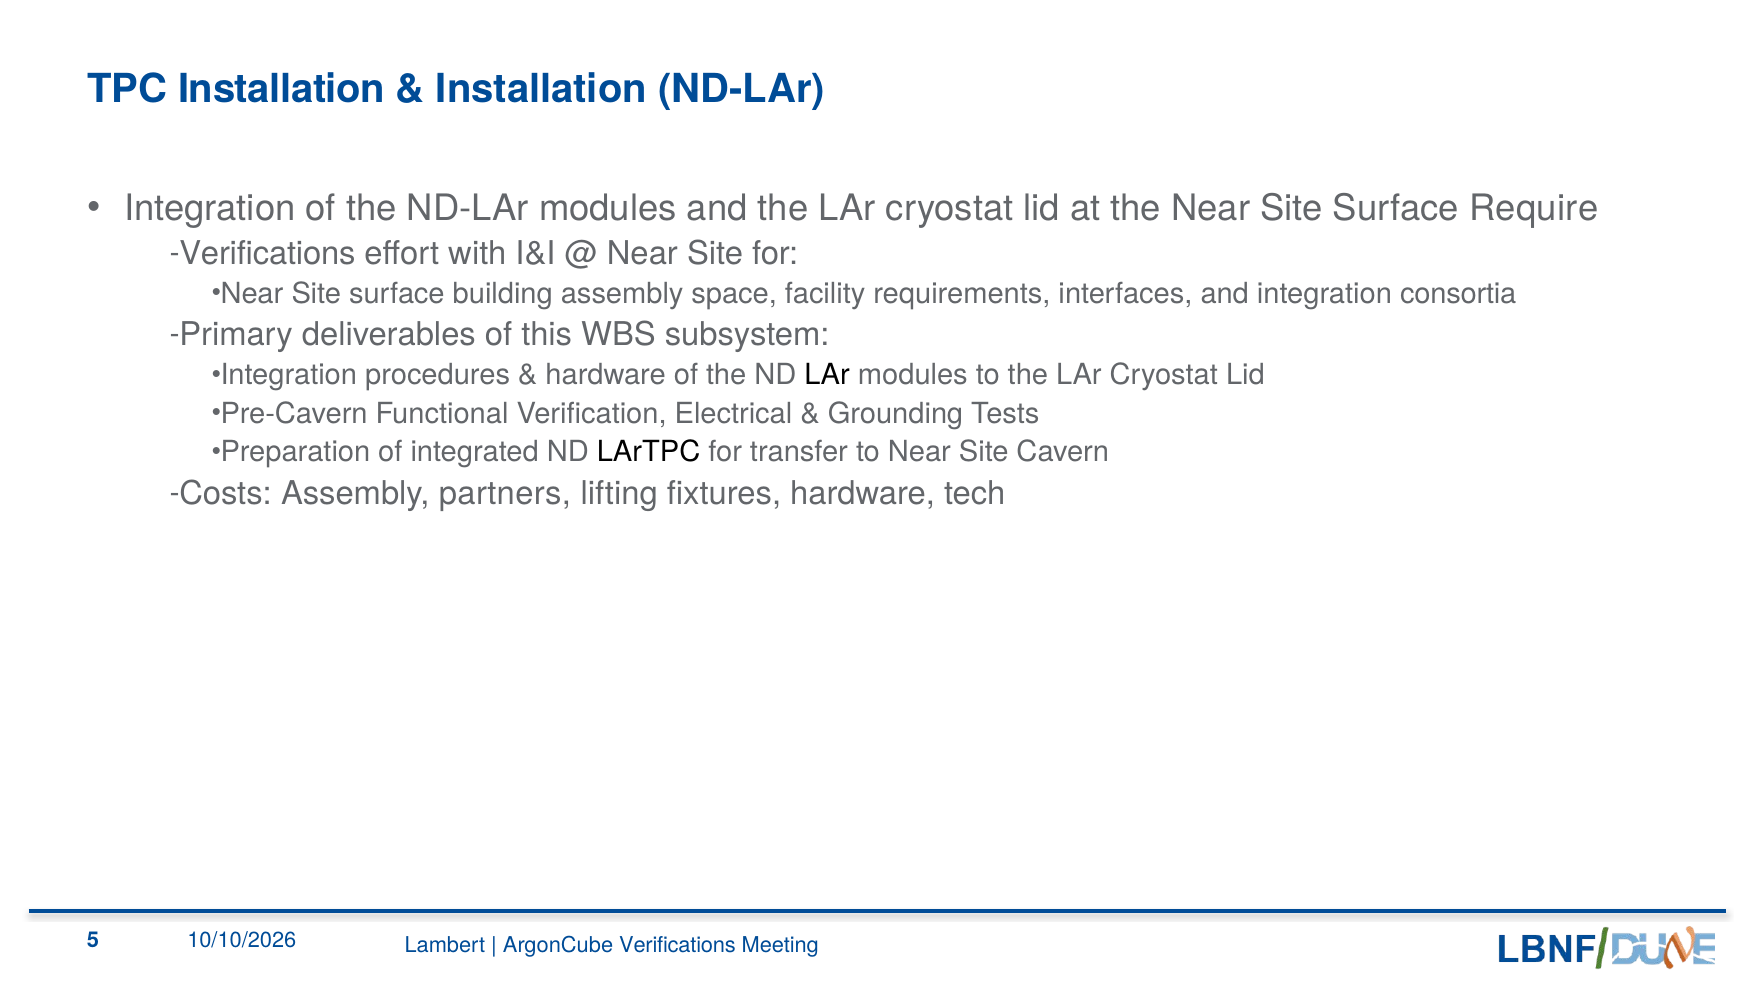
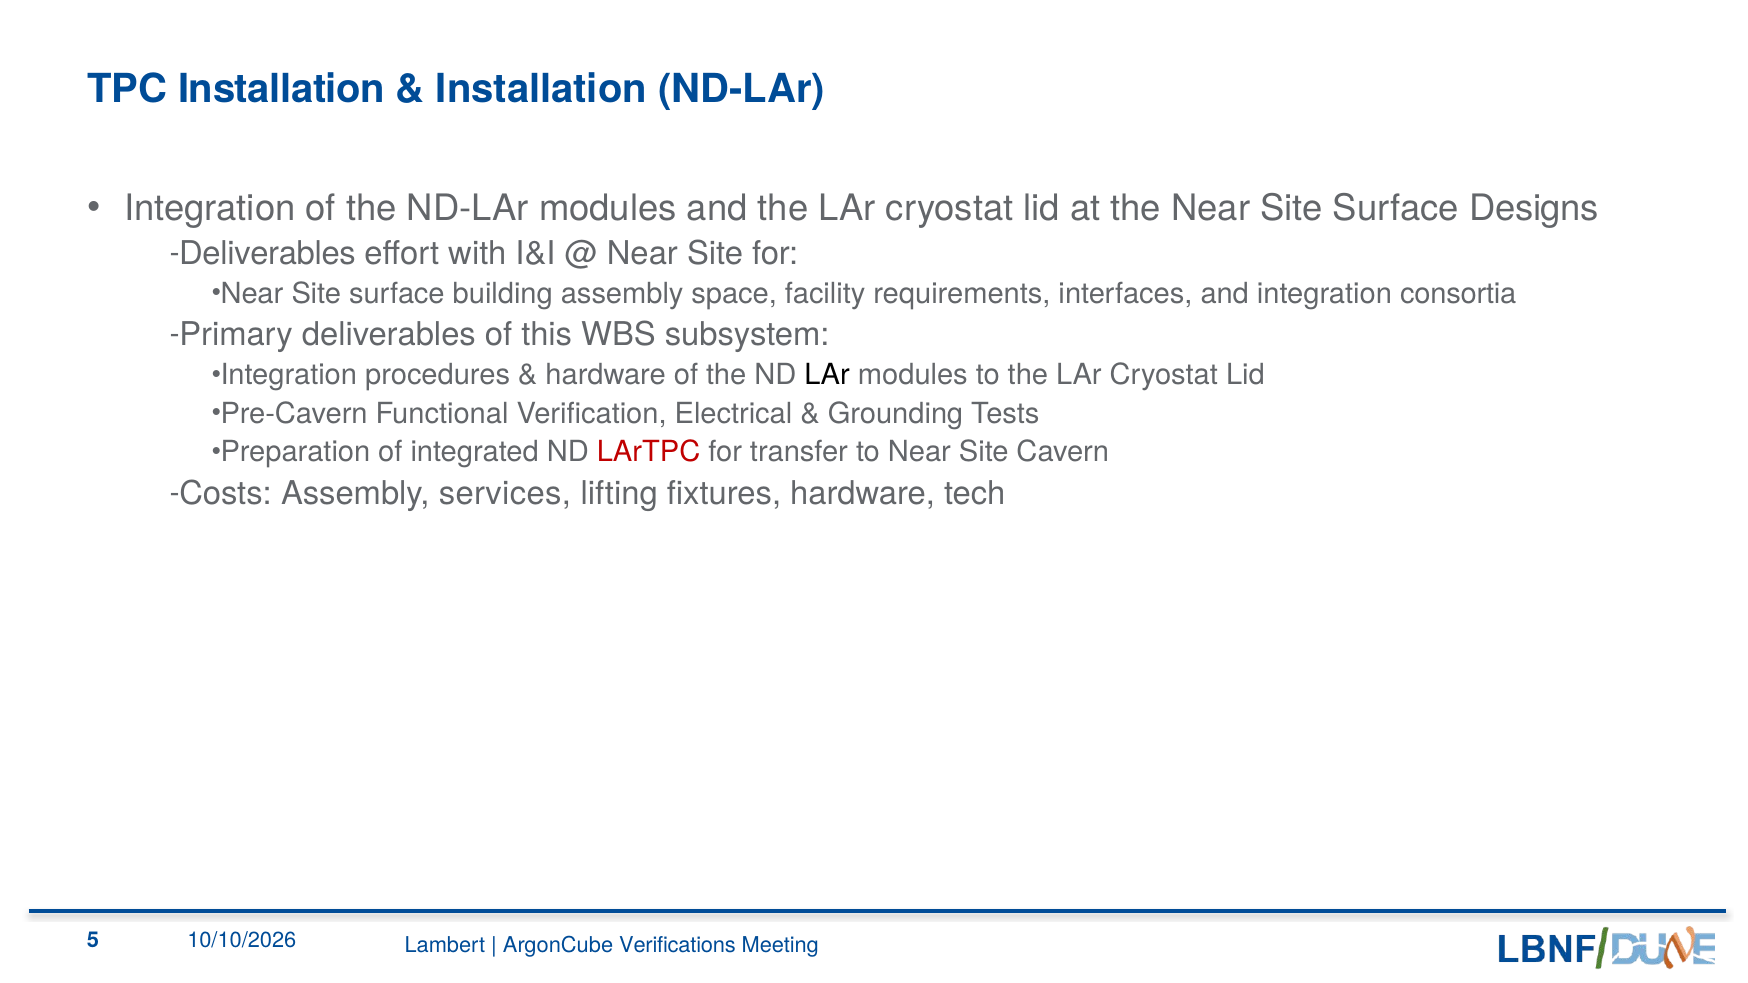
Require: Require -> Designs (1534, 208)
Verifications: Verifications -> Deliverables (267, 253)
LArTPC colour: black -> red (649, 452)
partners: partners -> services (505, 493)
